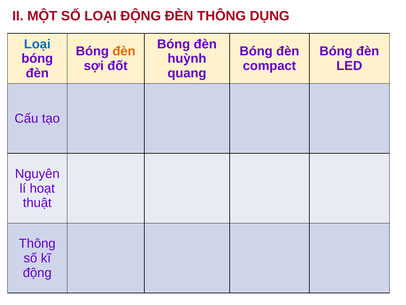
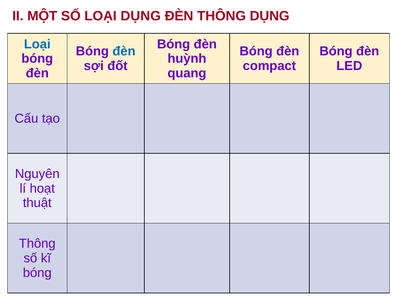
LOẠI ĐỘNG: ĐỘNG -> DỤNG (141, 16)
đèn colour: orange -> blue (124, 51)
động: động -> bóng (37, 272)
